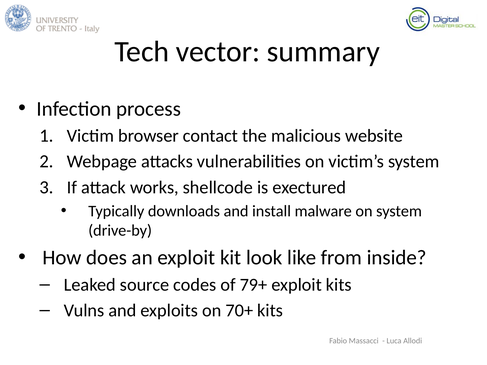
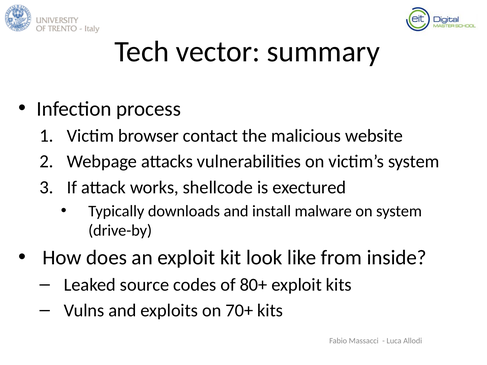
79+: 79+ -> 80+ (254, 285)
